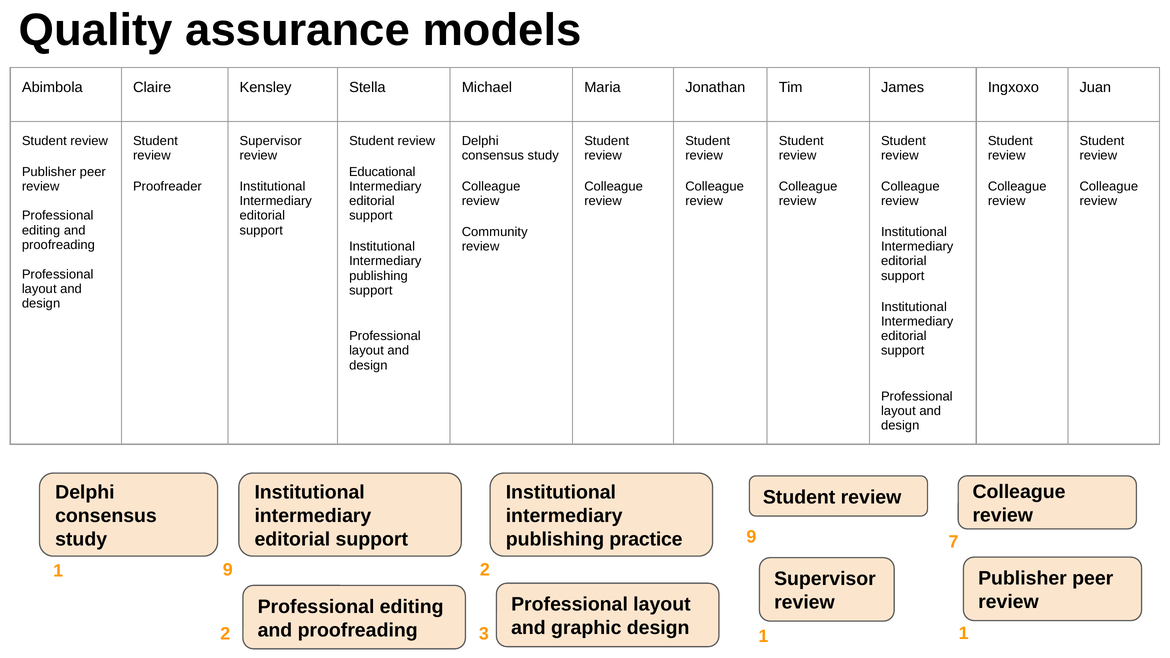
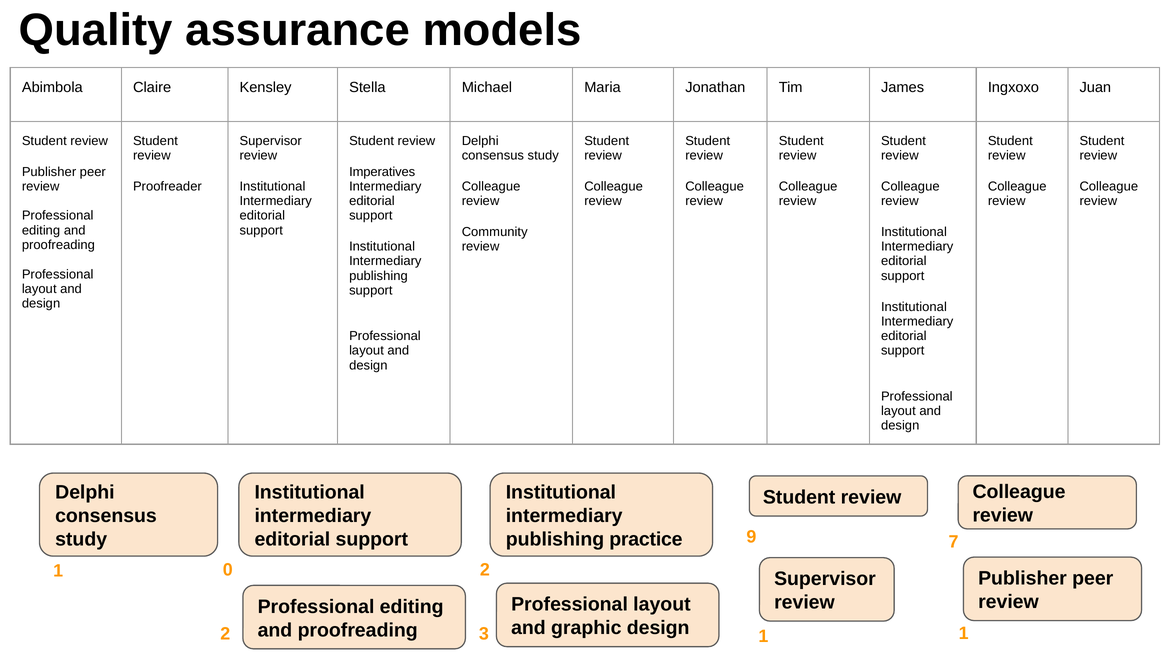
Educational: Educational -> Imperatives (382, 172)
1 9: 9 -> 0 (228, 570)
